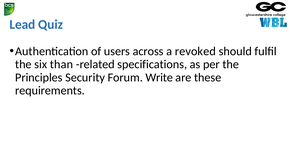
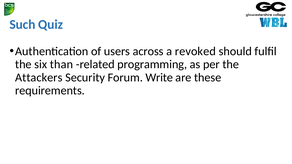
Lead: Lead -> Such (22, 25)
specifications: specifications -> programming (152, 64)
Principles: Principles -> Attackers (39, 78)
